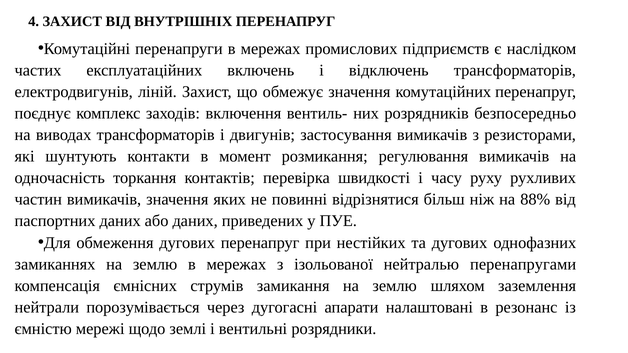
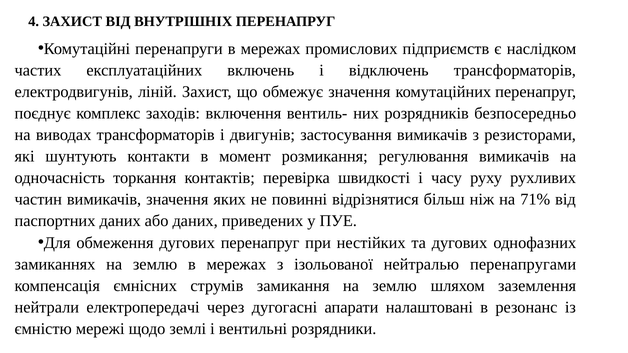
88%: 88% -> 71% (535, 200)
порозумівається: порозумівається -> електропередачі (143, 308)
